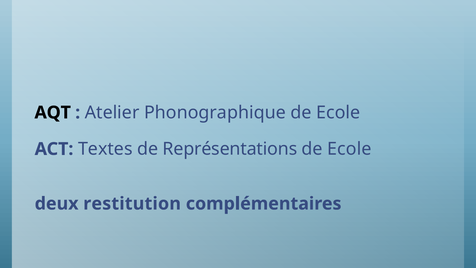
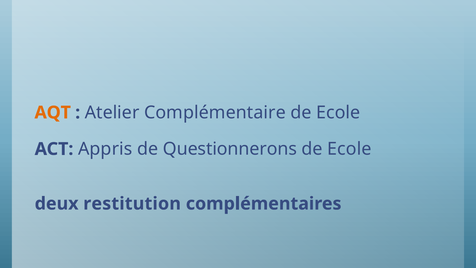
AQT colour: black -> orange (53, 113)
Phonographique: Phonographique -> Complémentaire (215, 113)
Textes: Textes -> Appris (105, 149)
Représentations: Représentations -> Questionnerons (230, 149)
